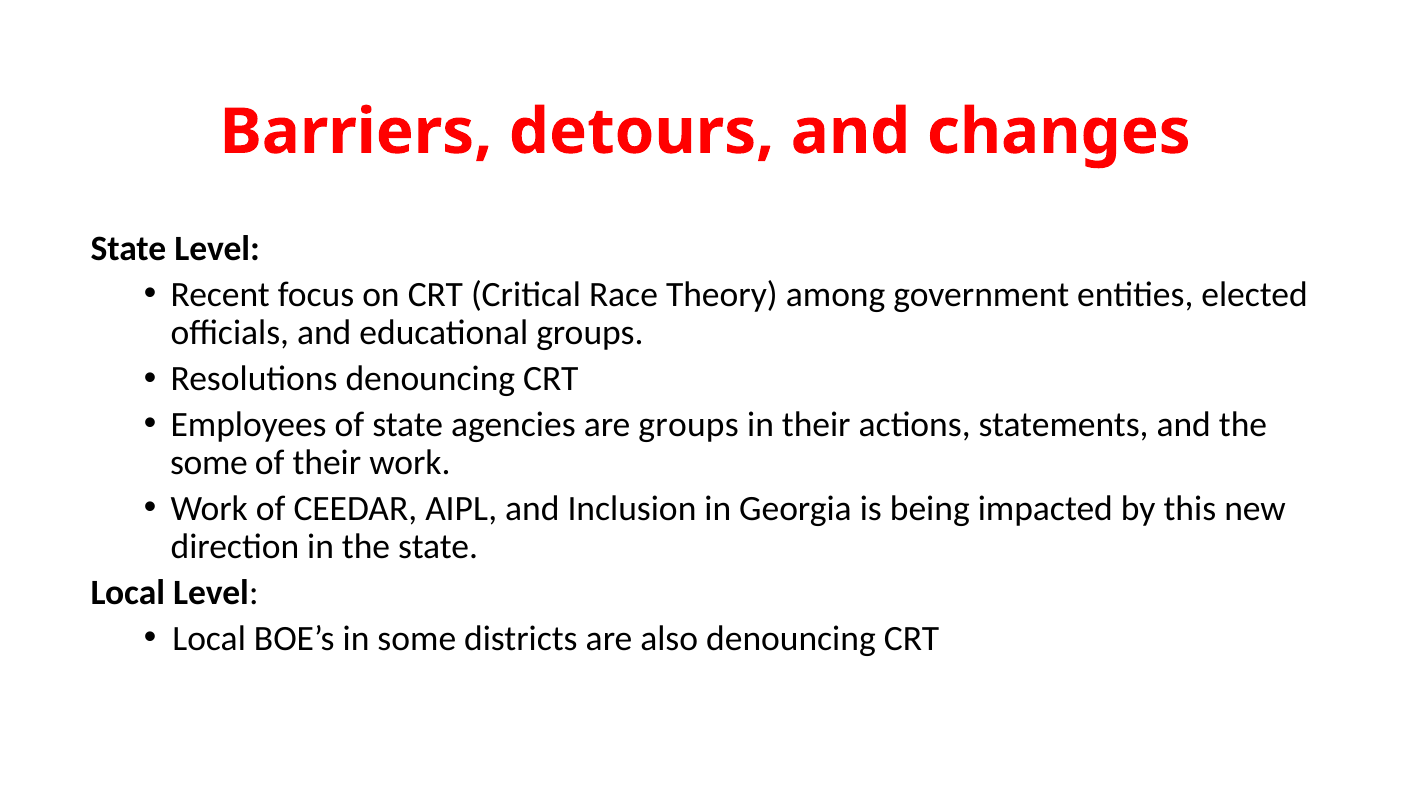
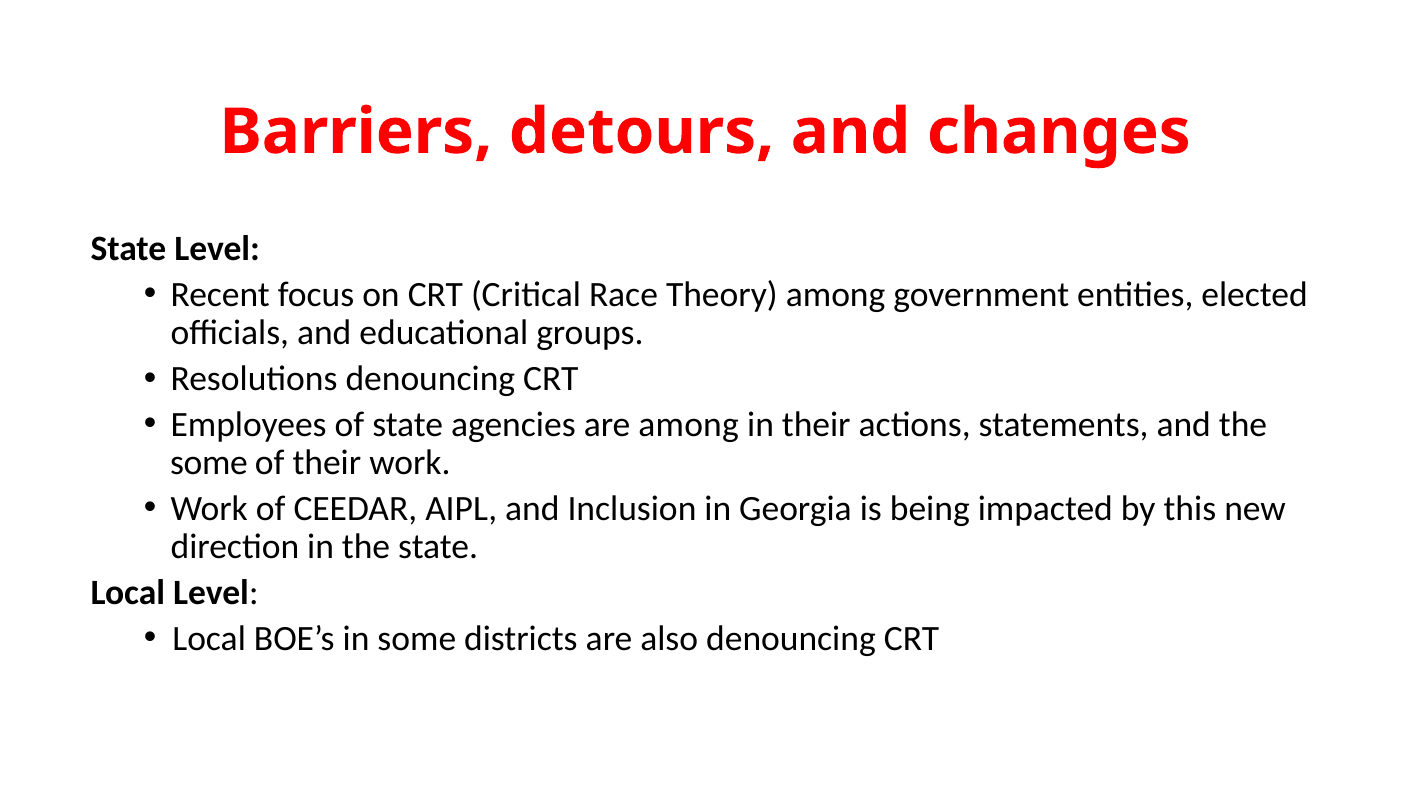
are groups: groups -> among (689, 424)
